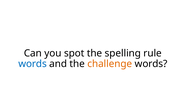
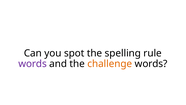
words colour: blue -> purple (33, 64)
